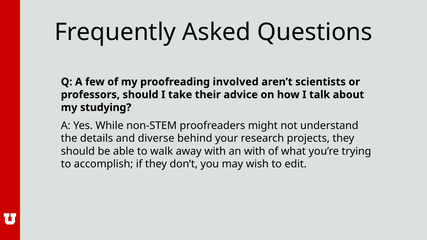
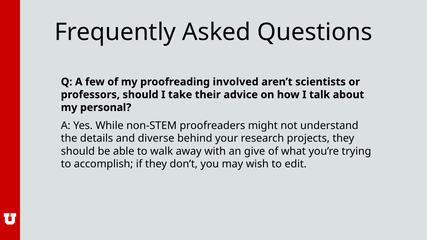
studying: studying -> personal (106, 108)
an with: with -> give (255, 151)
